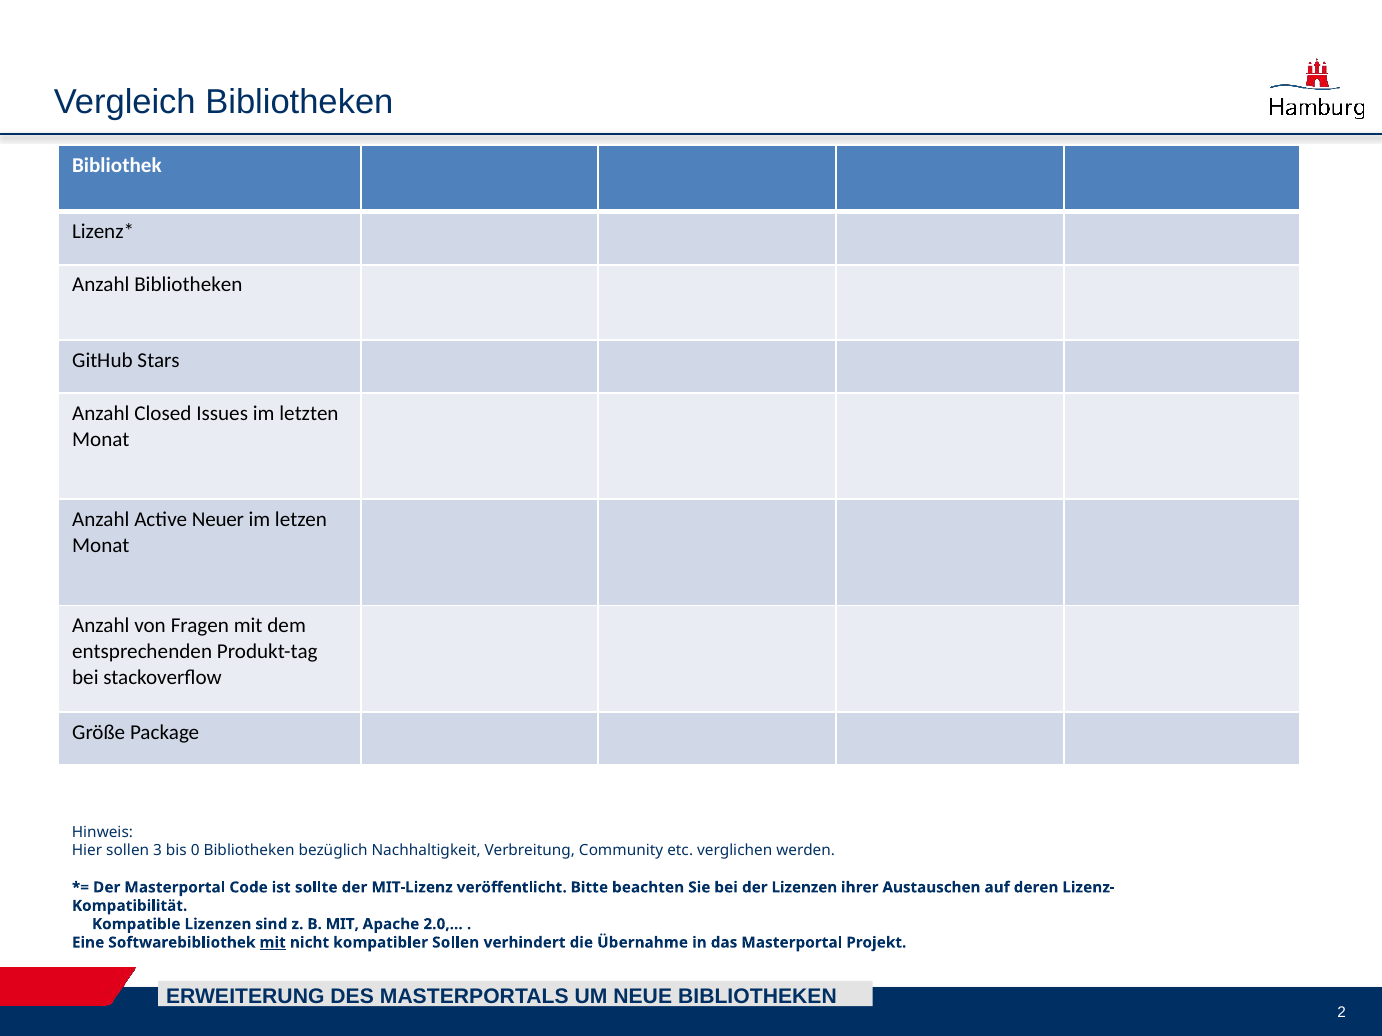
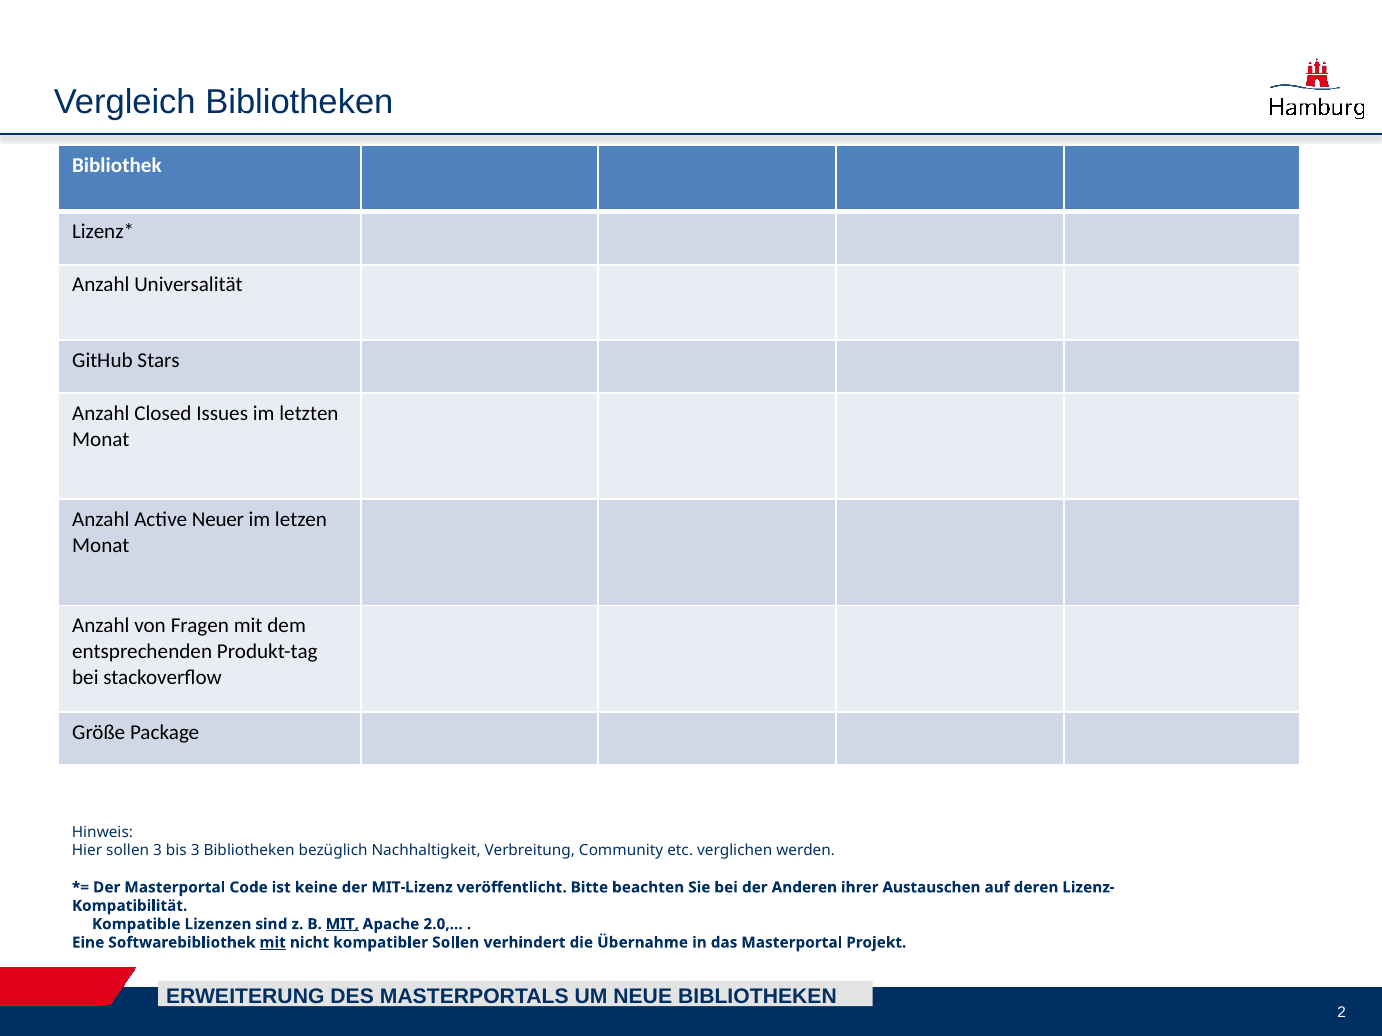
Anzahl Bibliotheken: Bibliotheken -> Universalität (188, 285)
bis 0: 0 -> 3 (195, 851)
sollte: sollte -> keine (316, 888)
der Lizenzen: Lizenzen -> Anderen (804, 888)
MIT underline: none -> present (342, 925)
